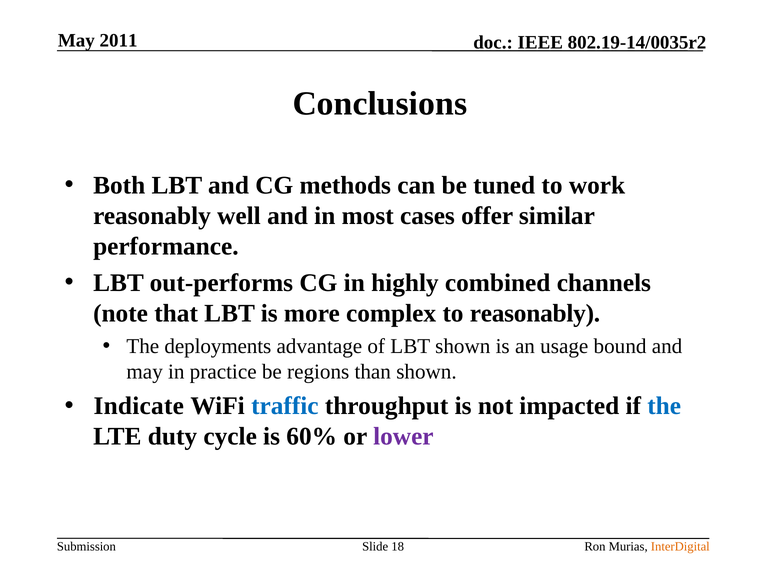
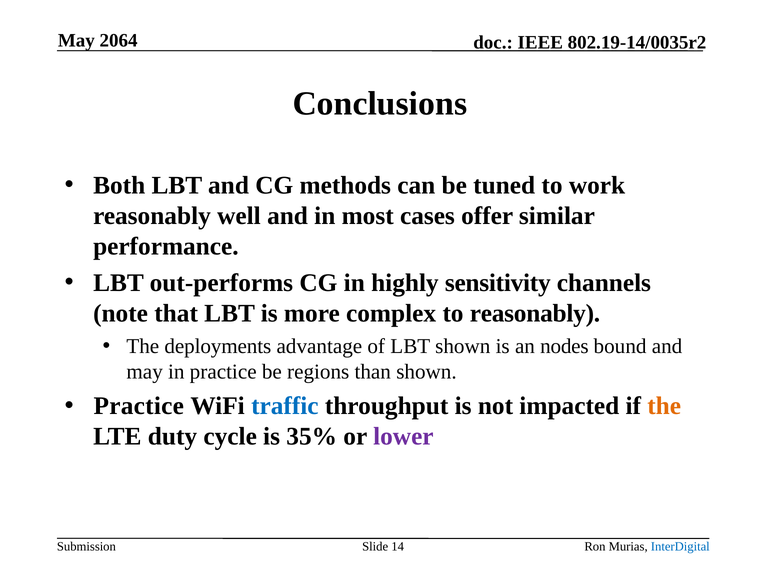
2011: 2011 -> 2064 (119, 40)
combined: combined -> sensitivity (498, 283)
usage: usage -> nodes (564, 346)
Indicate: Indicate -> Practice (139, 406)
the colour: blue -> orange (664, 406)
60%: 60% -> 35% (312, 437)
18: 18 -> 14 (398, 547)
InterDigital colour: orange -> blue (680, 547)
